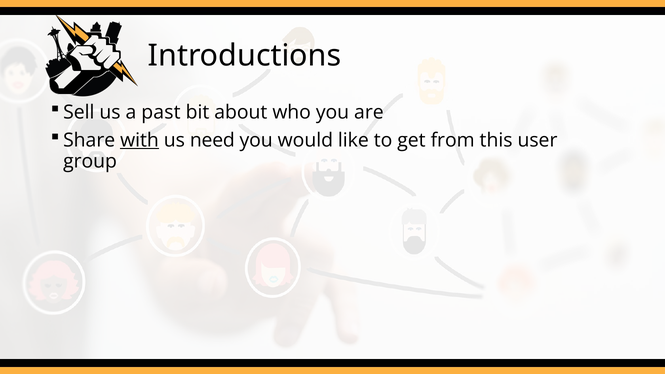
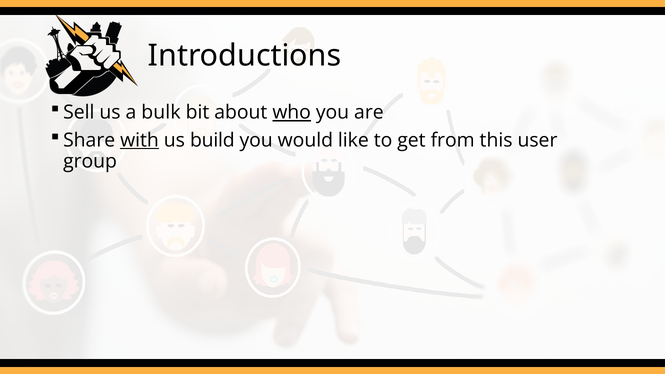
past: past -> bulk (161, 112)
who underline: none -> present (292, 112)
need: need -> build (212, 140)
